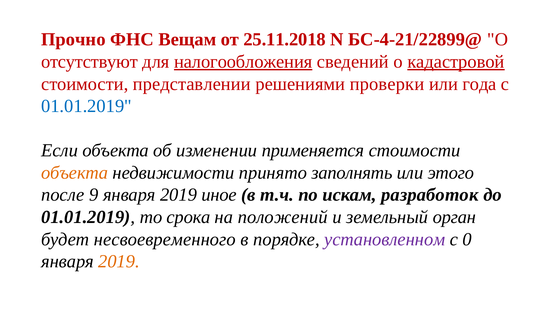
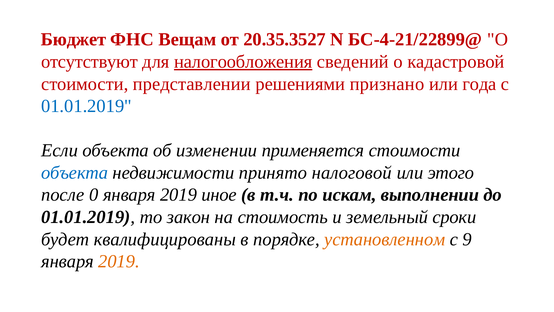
Прочно: Прочно -> Бюджет (74, 39)
25.11.2018: 25.11.2018 -> 20.35.3527 (285, 39)
кадастровой underline: present -> none (456, 62)
проверки: проверки -> признано (387, 84)
объекта colour: orange -> blue (75, 172)
заполнять: заполнять -> налоговой (352, 172)
9: 9 -> 0 (94, 195)
разработок: разработок -> выполнении (430, 195)
срока: срока -> закон (188, 217)
положений: положений -> стоимость (283, 217)
орган: орган -> сроки (454, 217)
несвоевременного: несвоевременного -> квалифицированы (165, 239)
установленном colour: purple -> orange (385, 239)
0: 0 -> 9 (467, 239)
